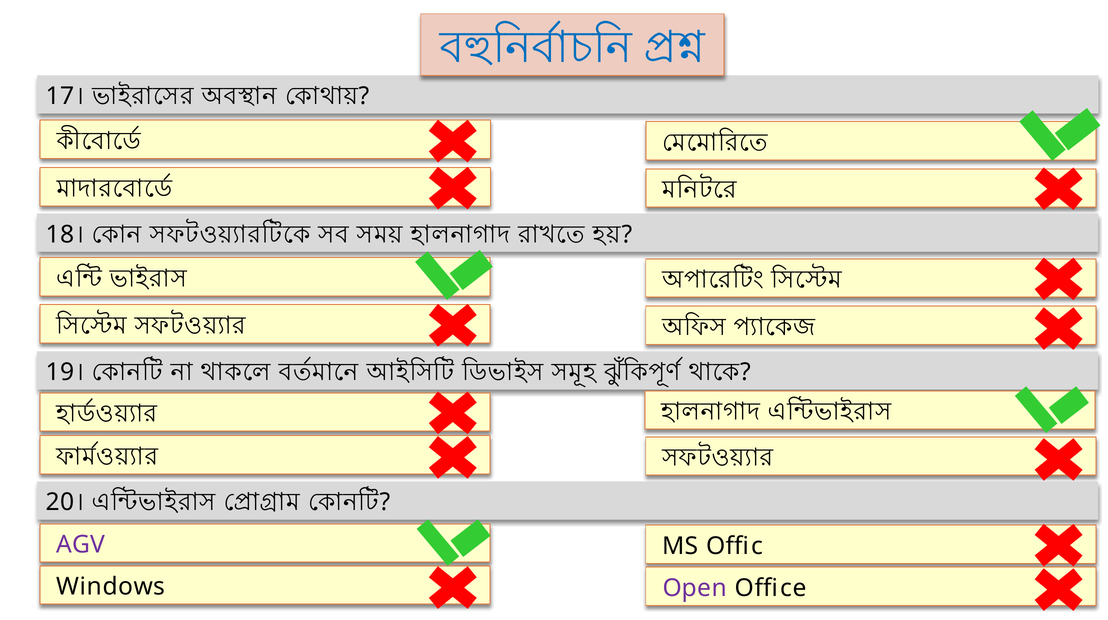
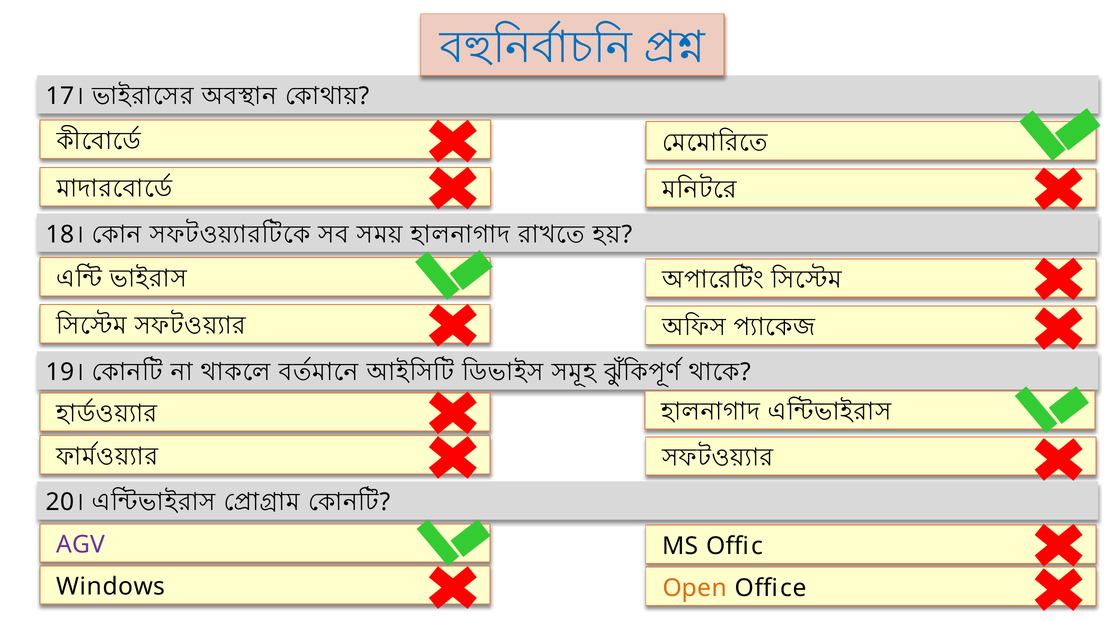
Open colour: purple -> orange (695, 588)
